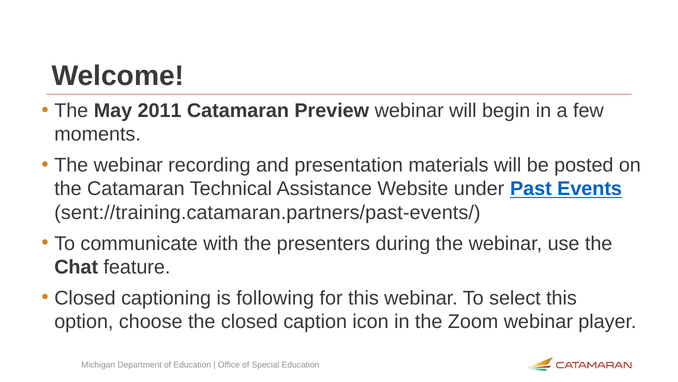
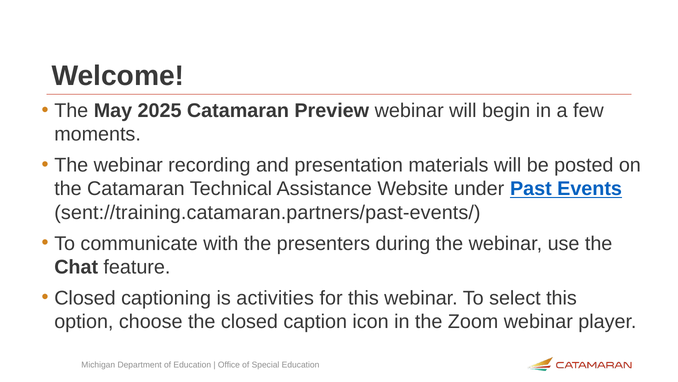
2011: 2011 -> 2025 (160, 111)
following: following -> activities (275, 298)
